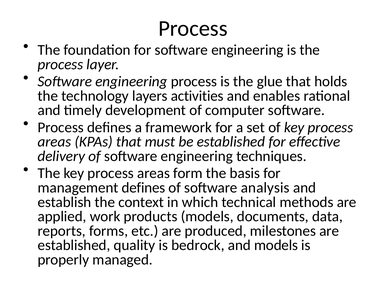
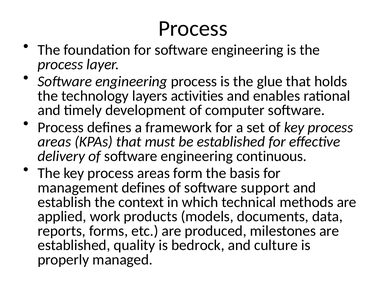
techniques: techniques -> continuous (271, 156)
analysis: analysis -> support (265, 188)
and models: models -> culture (276, 246)
